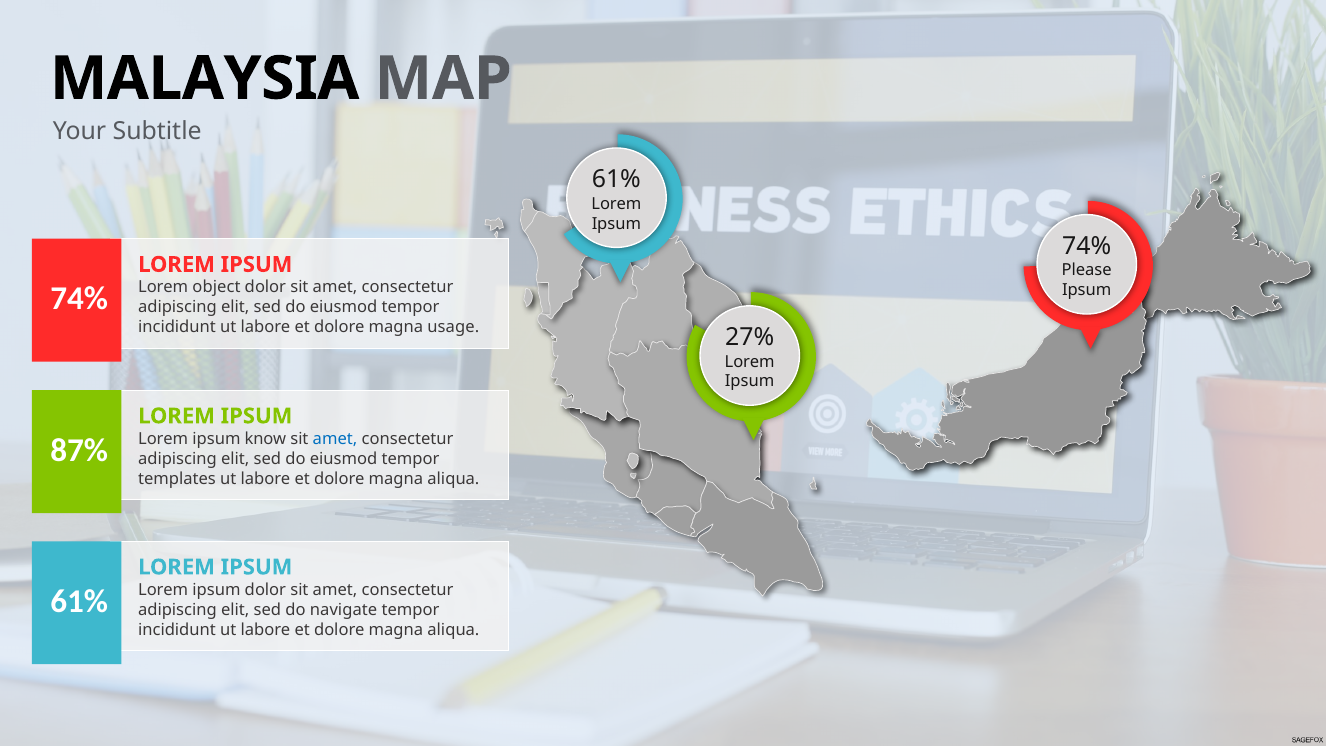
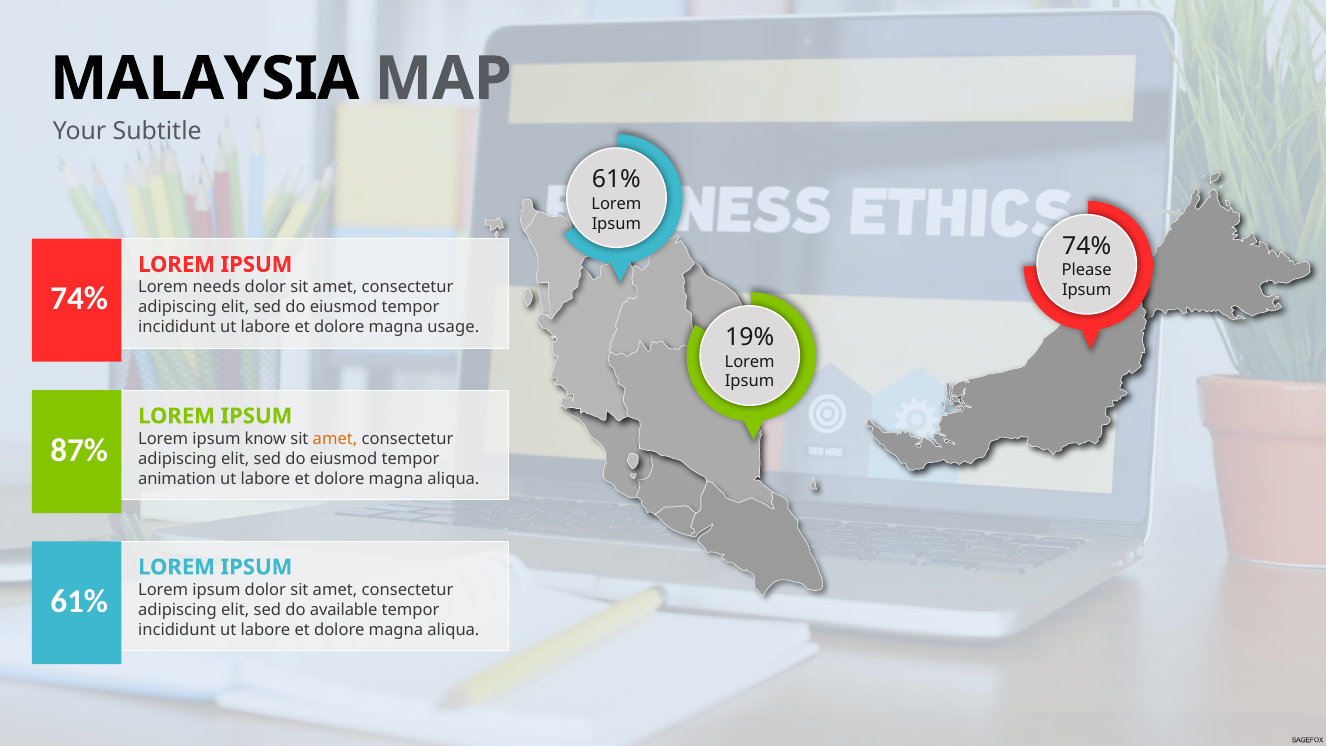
object: object -> needs (216, 287)
27%: 27% -> 19% (750, 337)
amet colour: blue -> orange (335, 439)
templates: templates -> animation (177, 479)
navigate: navigate -> available (344, 610)
